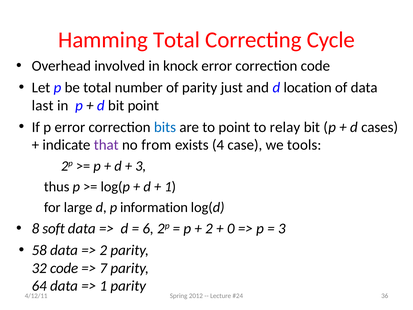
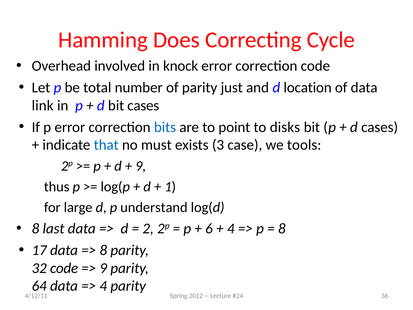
Hamming Total: Total -> Does (177, 40)
last: last -> link (43, 105)
bit point: point -> cases (143, 105)
relay: relay -> disks (285, 127)
that colour: purple -> blue (106, 145)
from: from -> must (156, 145)
4: 4 -> 3 (218, 145)
3: 3 -> 9 (141, 166)
information: information -> understand (154, 207)
soft: soft -> last (54, 228)
6: 6 -> 2 (148, 228)
2: 2 -> 6 (209, 228)
0: 0 -> 4 (231, 228)
3: 3 -> 8 (282, 228)
58: 58 -> 17 (39, 250)
2: 2 -> 8 (103, 250)
7: 7 -> 9 (103, 268)
1: 1 -> 4 (103, 286)
